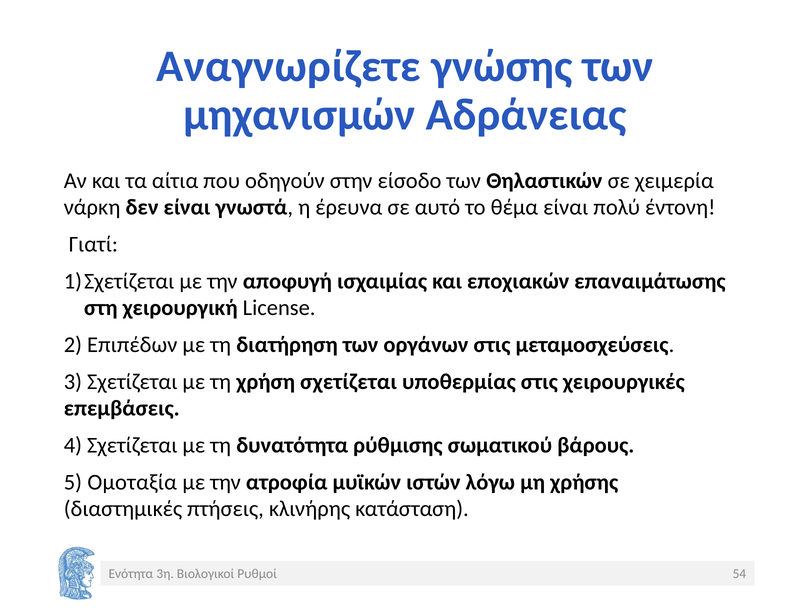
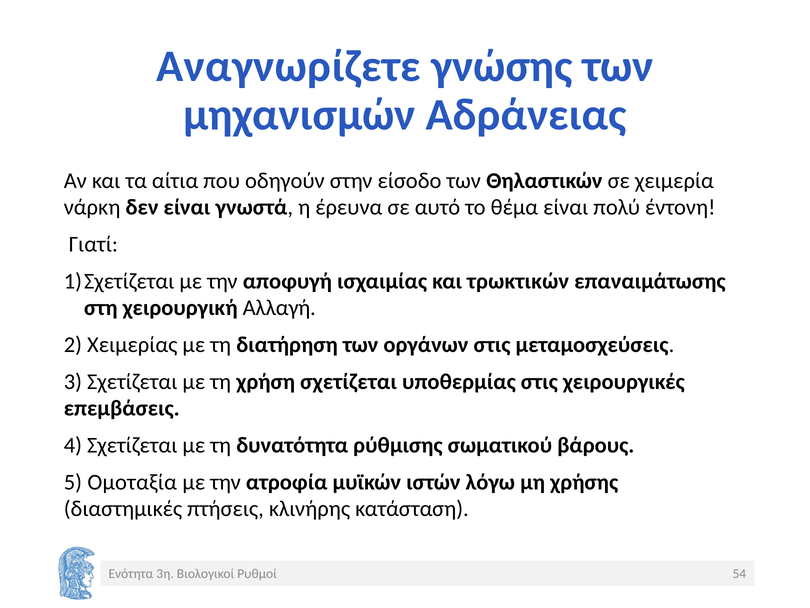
εποχιακών: εποχιακών -> τρωκτικών (518, 281)
License: License -> Αλλαγή (279, 308)
Επιπέδων: Επιπέδων -> Χειμερίας (132, 345)
